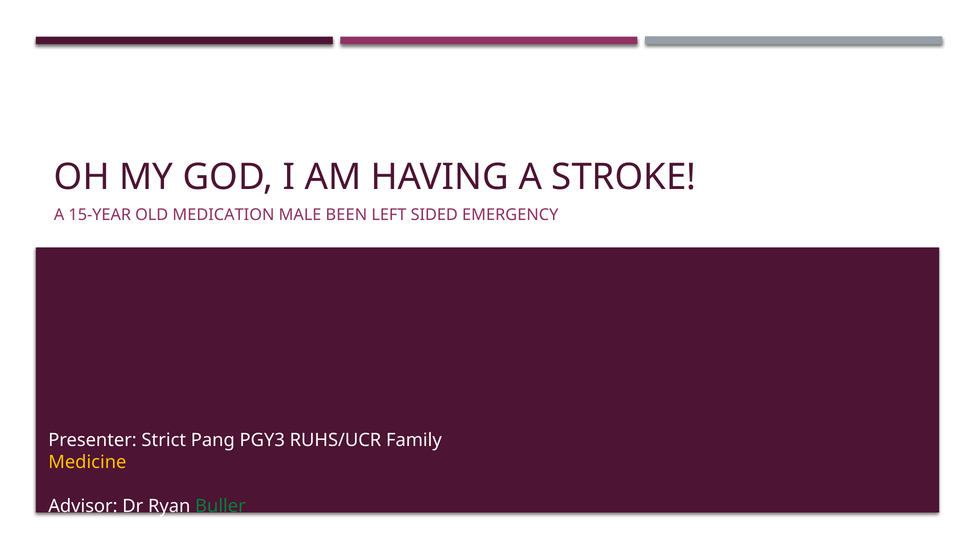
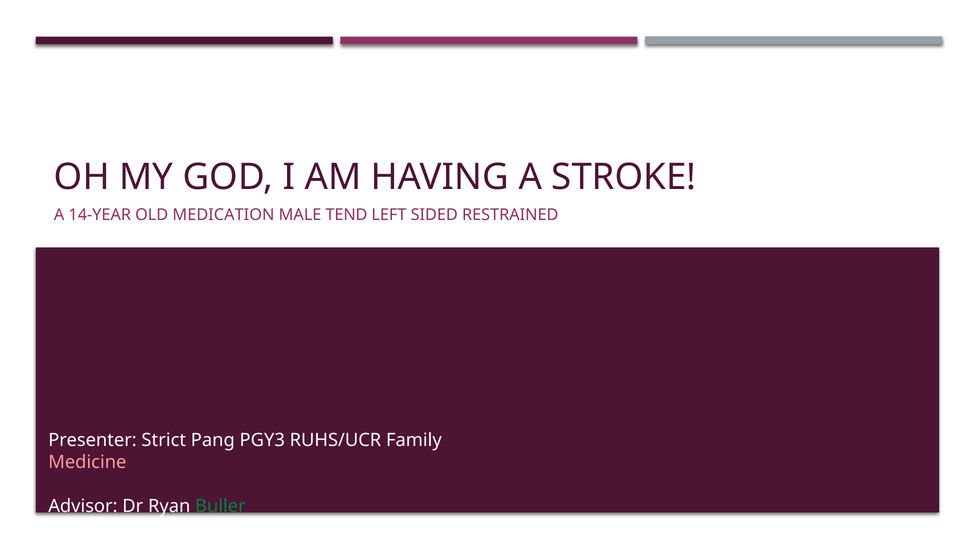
15-YEAR: 15-YEAR -> 14-YEAR (100, 215)
BEEN: BEEN -> TEND (347, 215)
EMERGENCY: EMERGENCY -> RESTRAINED (510, 215)
Medicine colour: yellow -> pink (87, 462)
